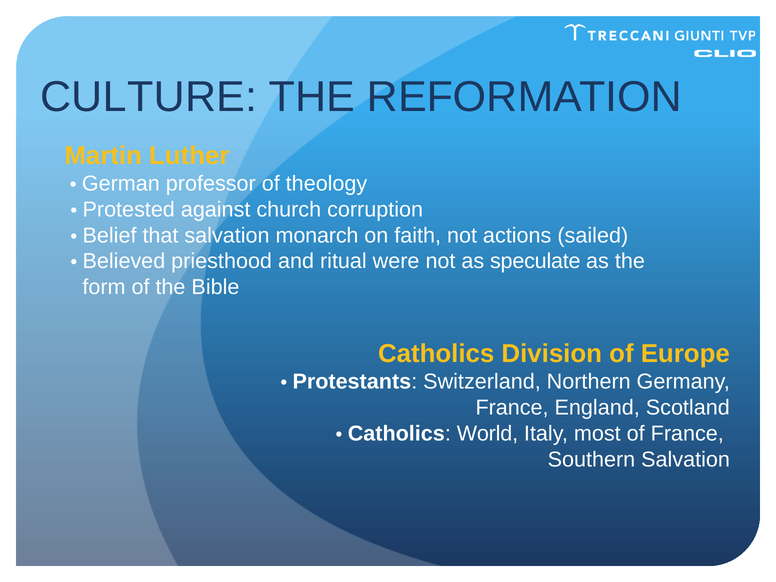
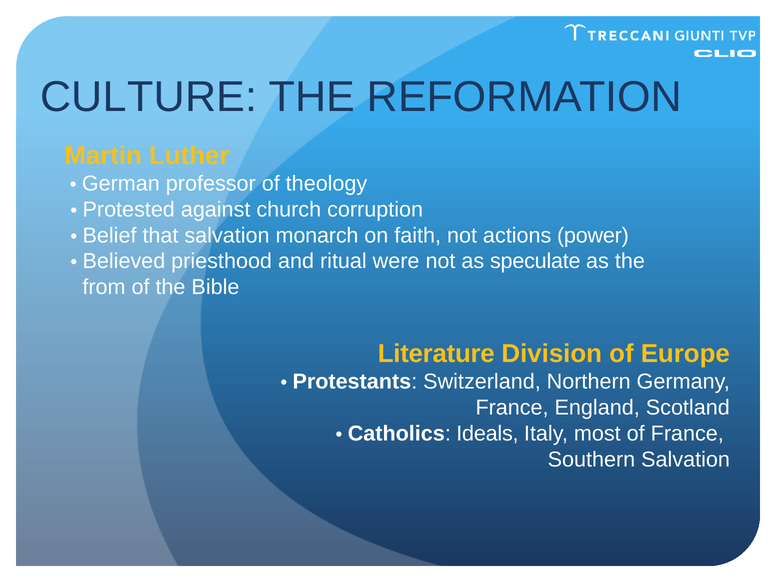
sailed: sailed -> power (593, 235)
form: form -> from (104, 287)
Catholics: Catholics -> Literature (436, 354)
World: World -> Ideals (487, 434)
